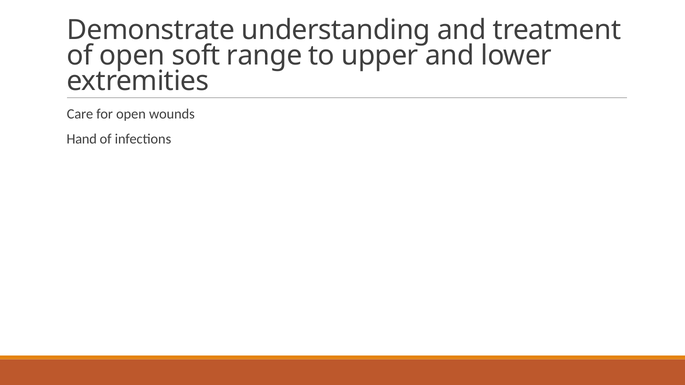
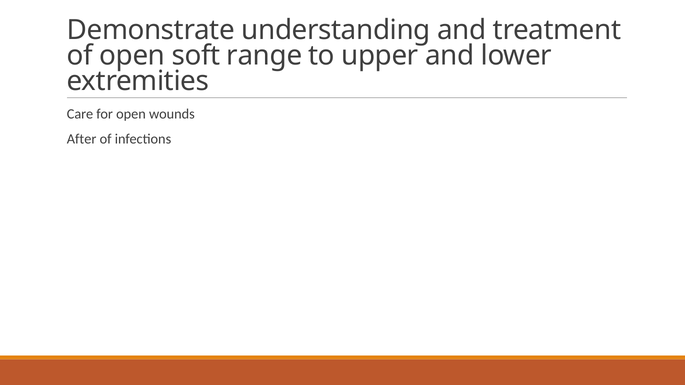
Hand: Hand -> After (82, 139)
